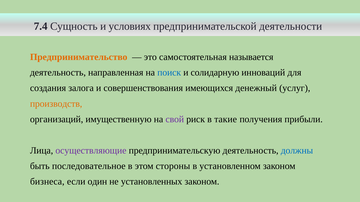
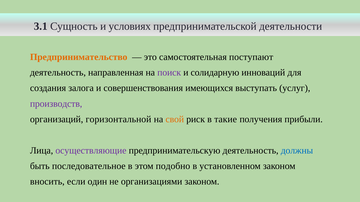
7.4: 7.4 -> 3.1 (41, 26)
называется: называется -> поступают (251, 57)
поиск colour: blue -> purple (169, 73)
денежный: денежный -> выступать (256, 88)
производств colour: orange -> purple (56, 104)
имущественную: имущественную -> горизонтальной (118, 120)
свой colour: purple -> orange (175, 120)
стороны: стороны -> подобно (173, 166)
бизнеса: бизнеса -> вносить (47, 182)
установленных: установленных -> организациями (152, 182)
